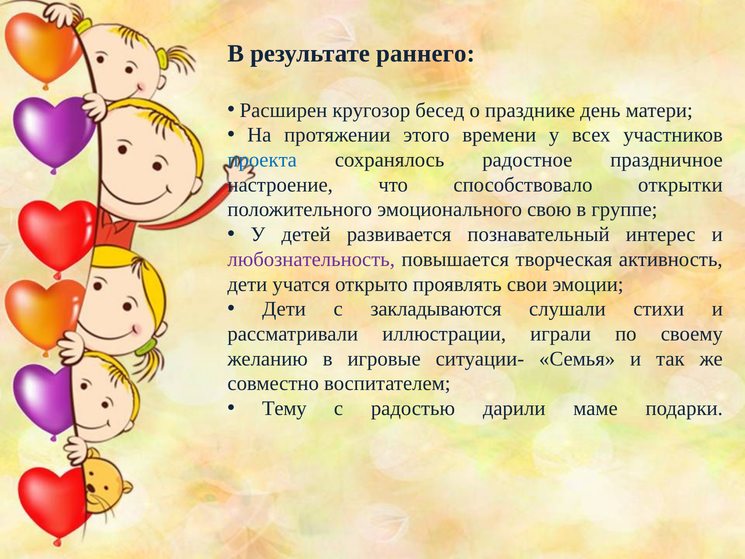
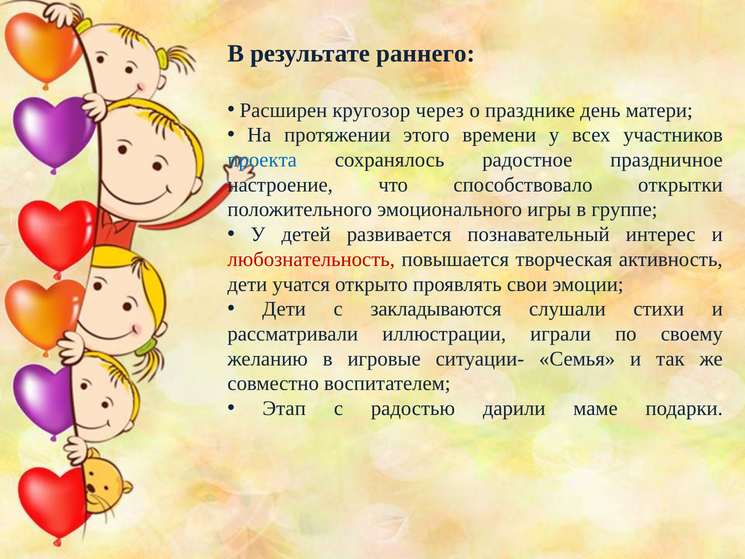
бесед: бесед -> через (440, 110)
свою: свою -> игры (549, 210)
любознательность colour: purple -> red (311, 259)
Тему: Тему -> Этап (284, 408)
